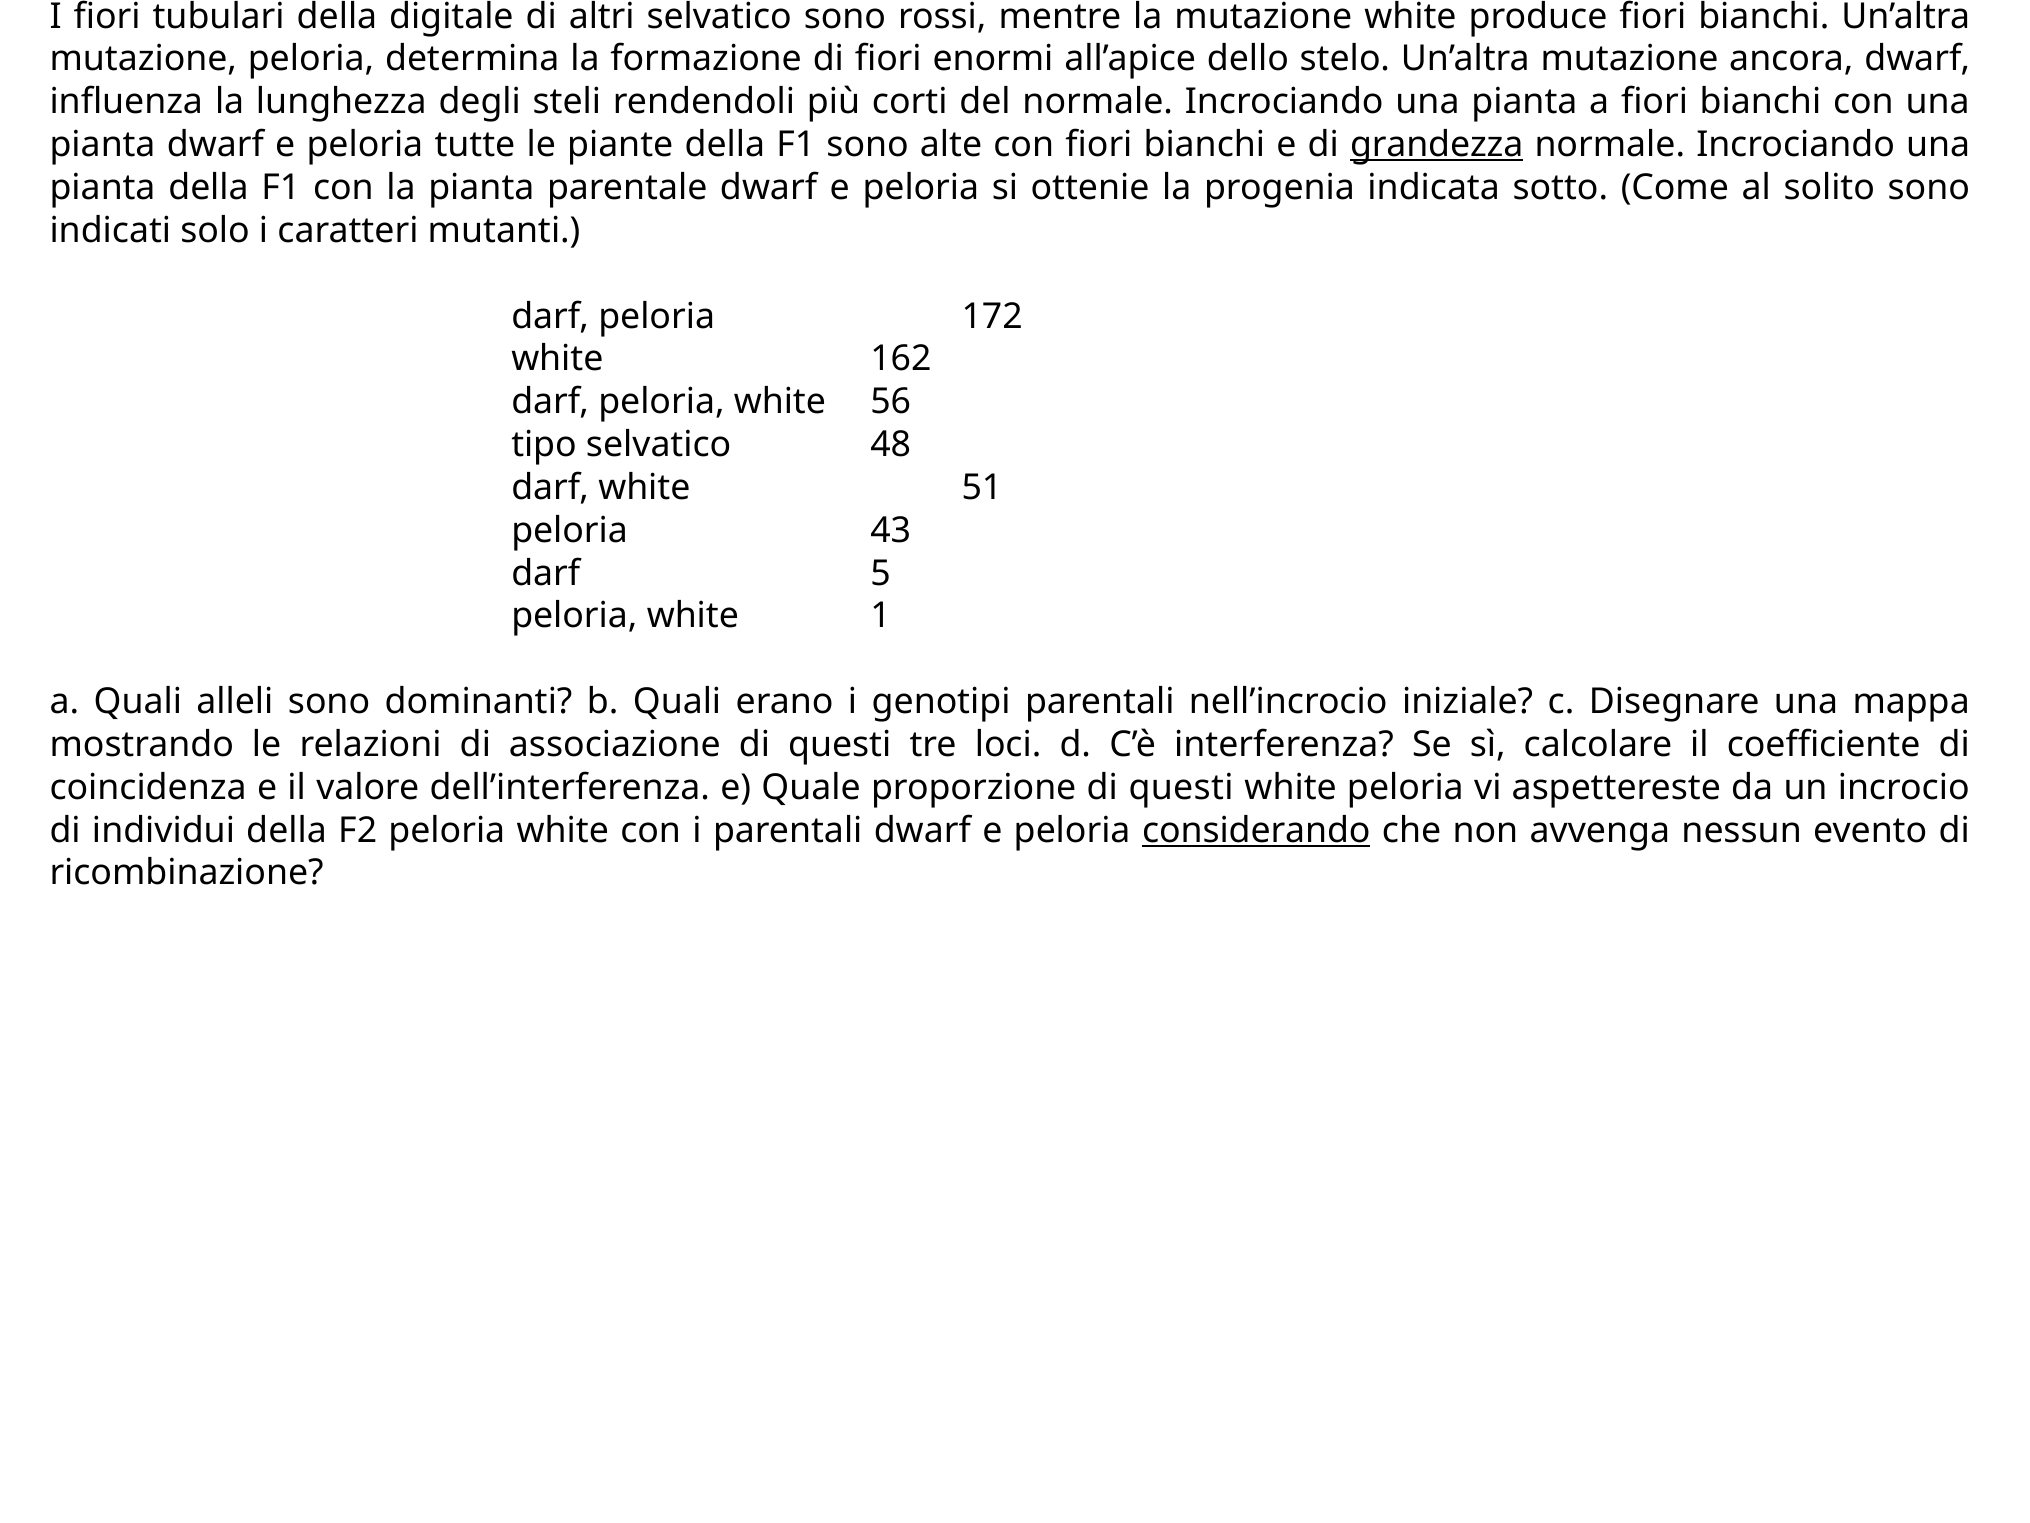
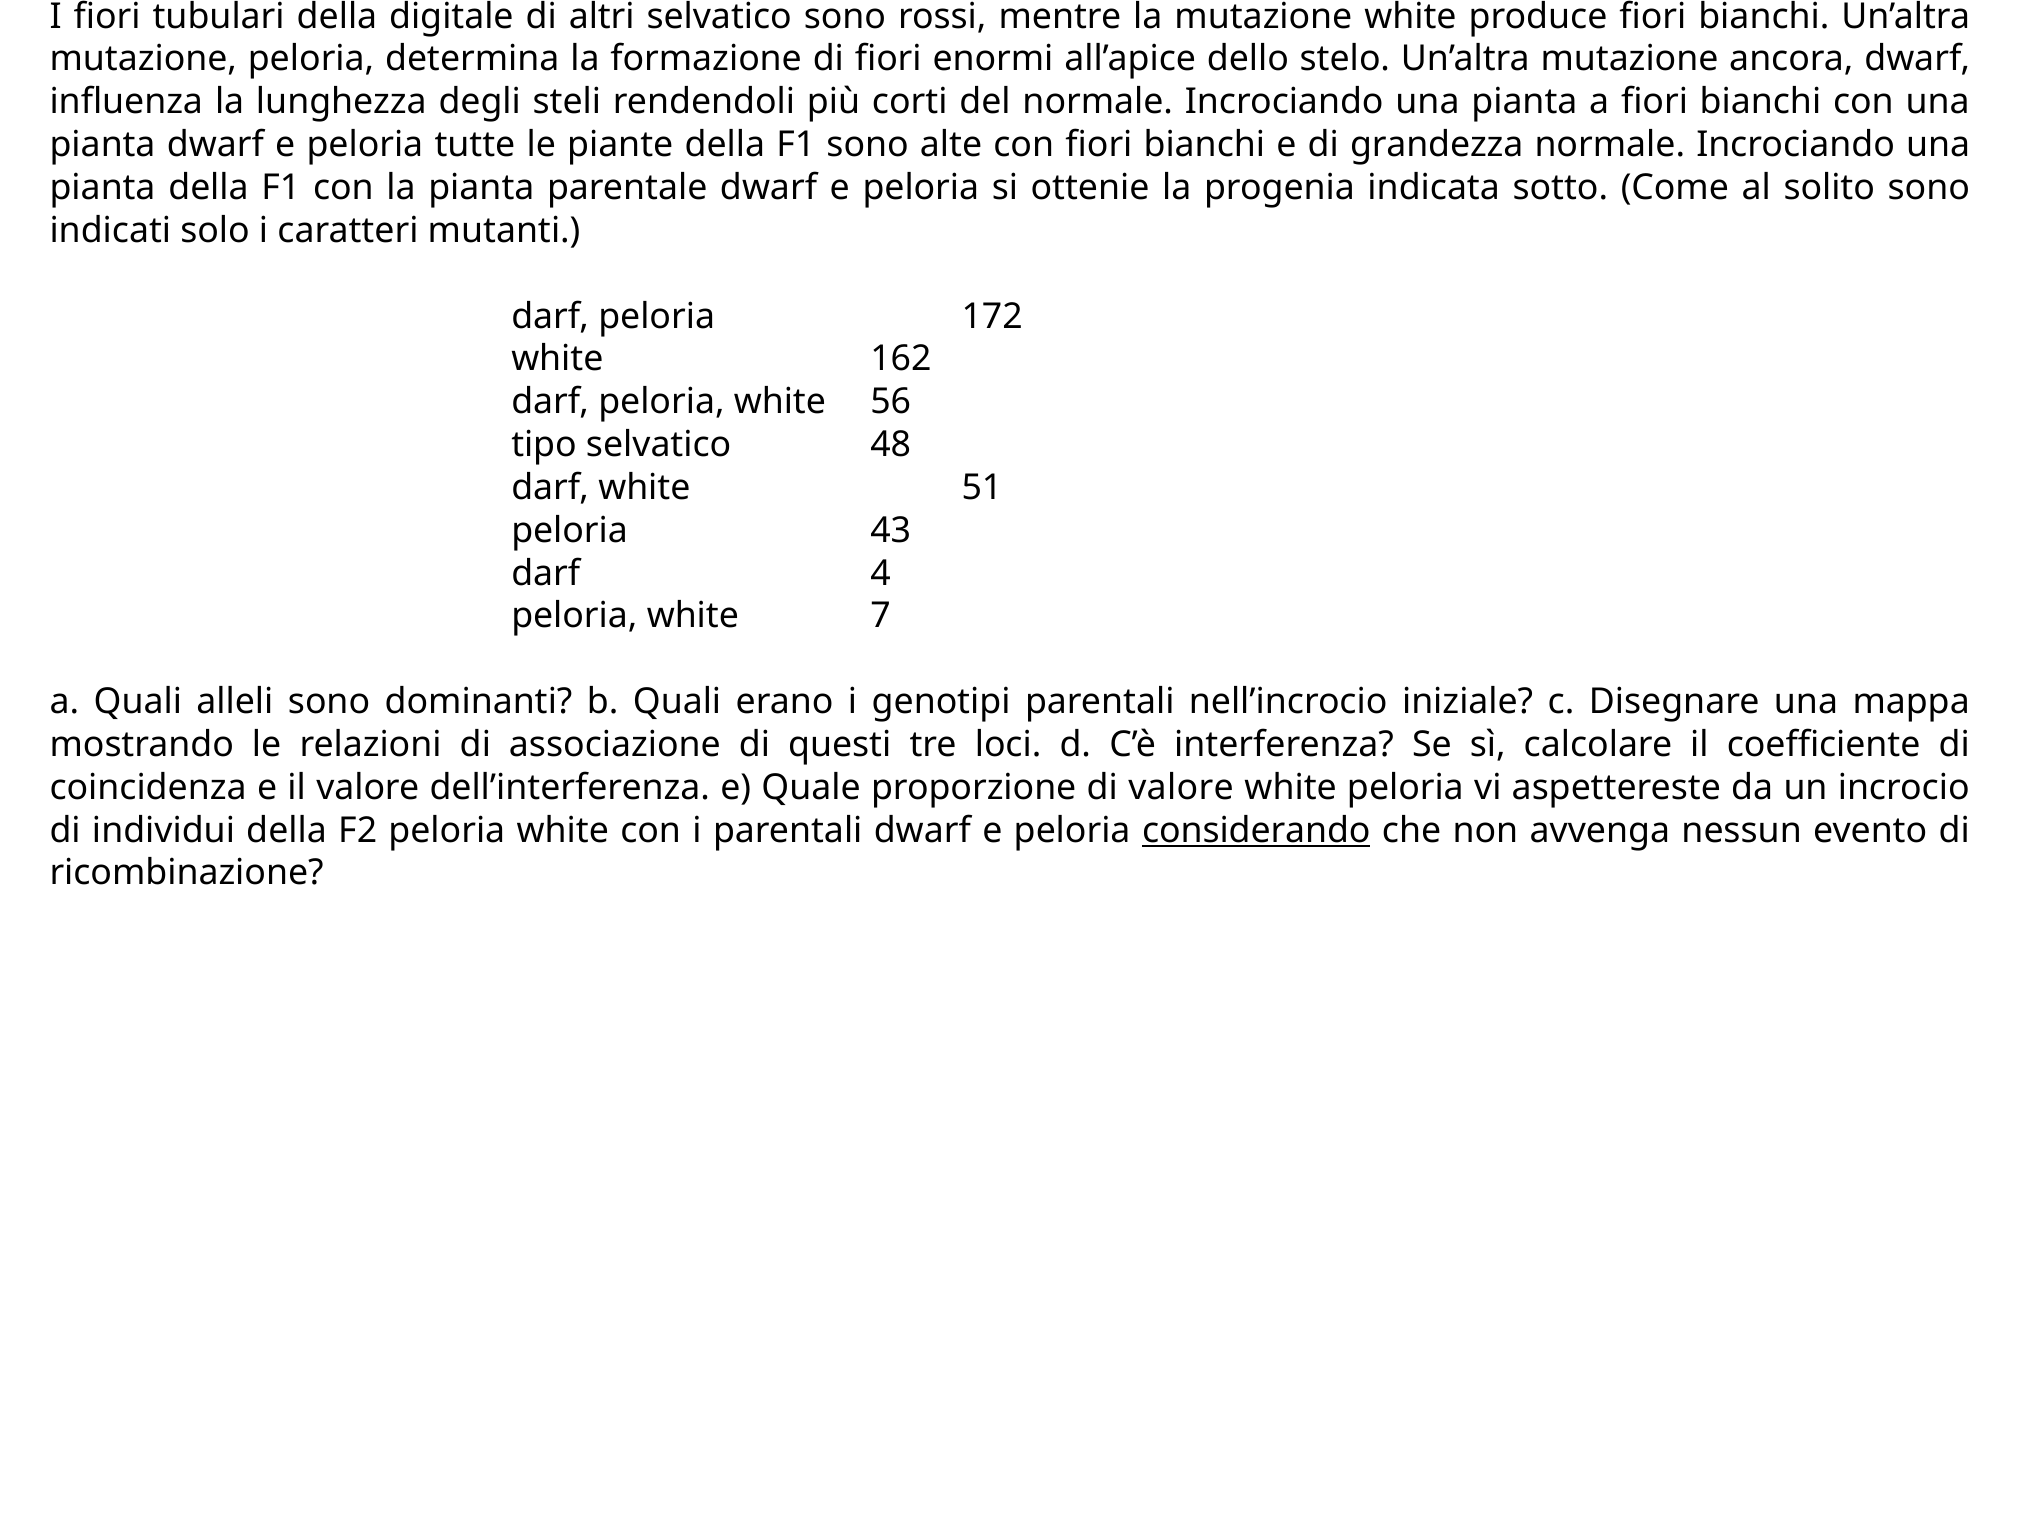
grandezza underline: present -> none (1437, 145)
5: 5 -> 4 (881, 573)
1: 1 -> 7 (881, 616)
proporzione di questi: questi -> valore (1181, 787)
